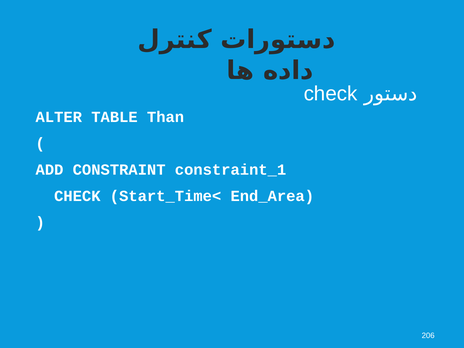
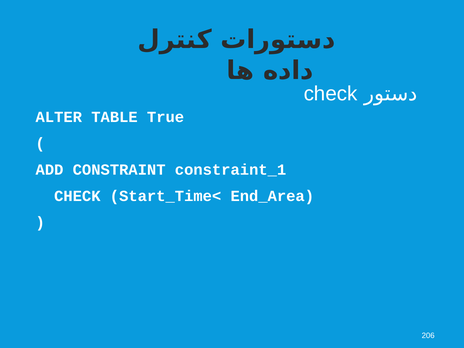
Than: Than -> True (166, 117)
